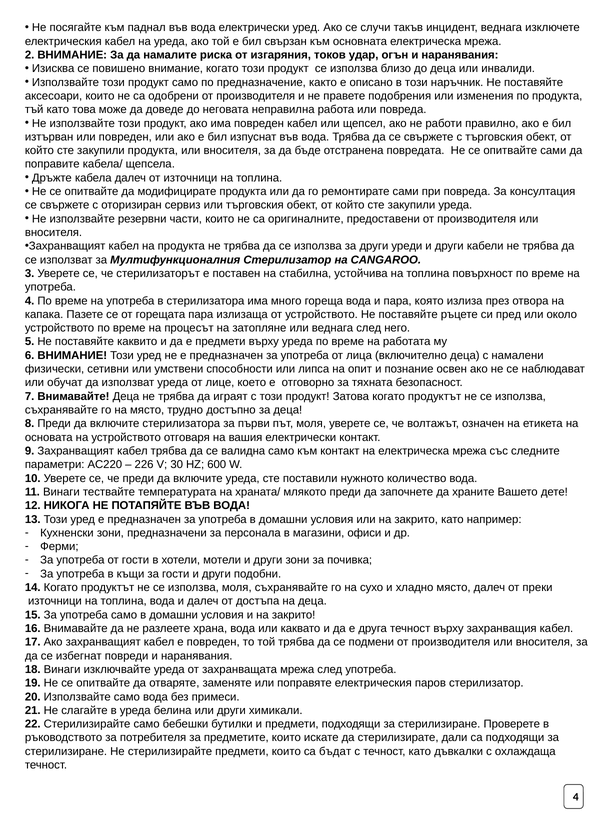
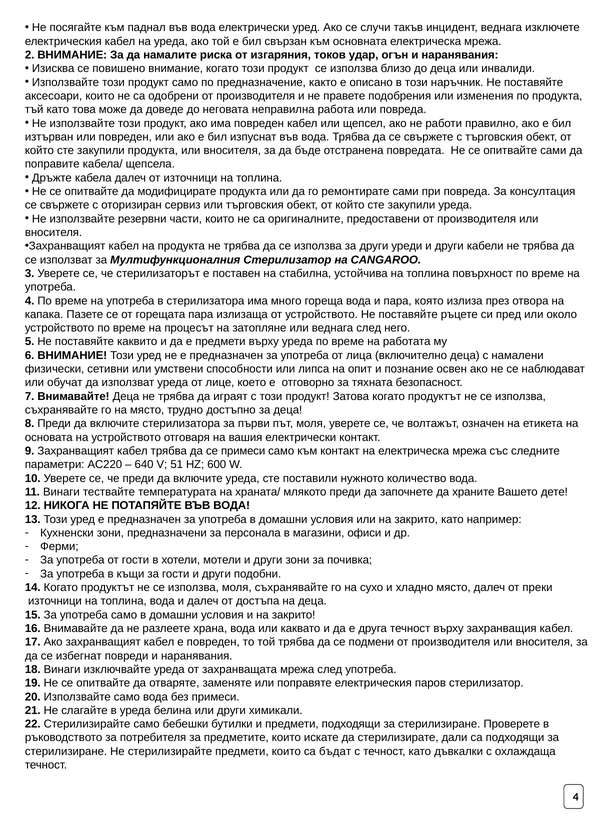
се валидна: валидна -> примеси (243, 451)
226: 226 -> 640 (144, 464)
30: 30 -> 51 (177, 464)
